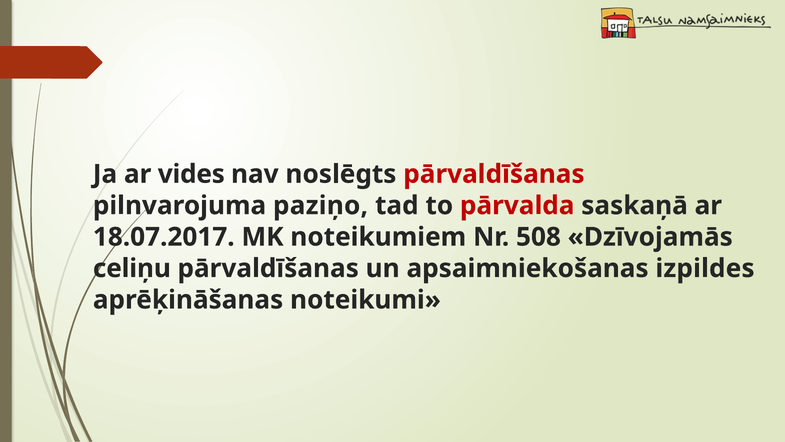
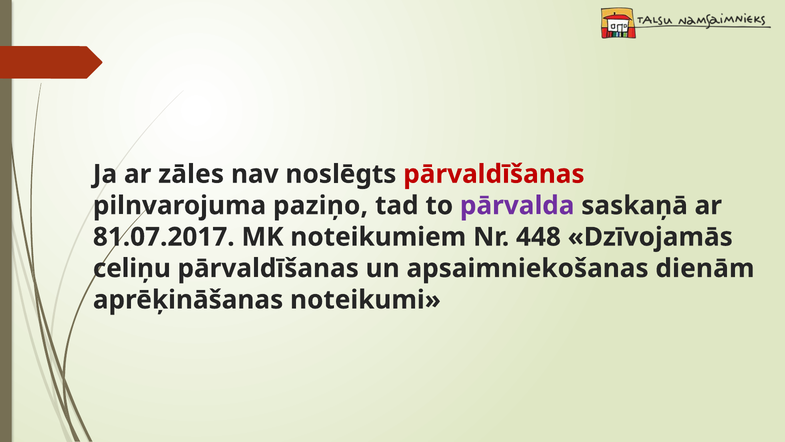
vides: vides -> zāles (191, 174)
pārvalda colour: red -> purple (517, 205)
18.07.2017: 18.07.2017 -> 81.07.2017 (164, 237)
508: 508 -> 448 (538, 237)
izpildes: izpildes -> dienām (705, 268)
